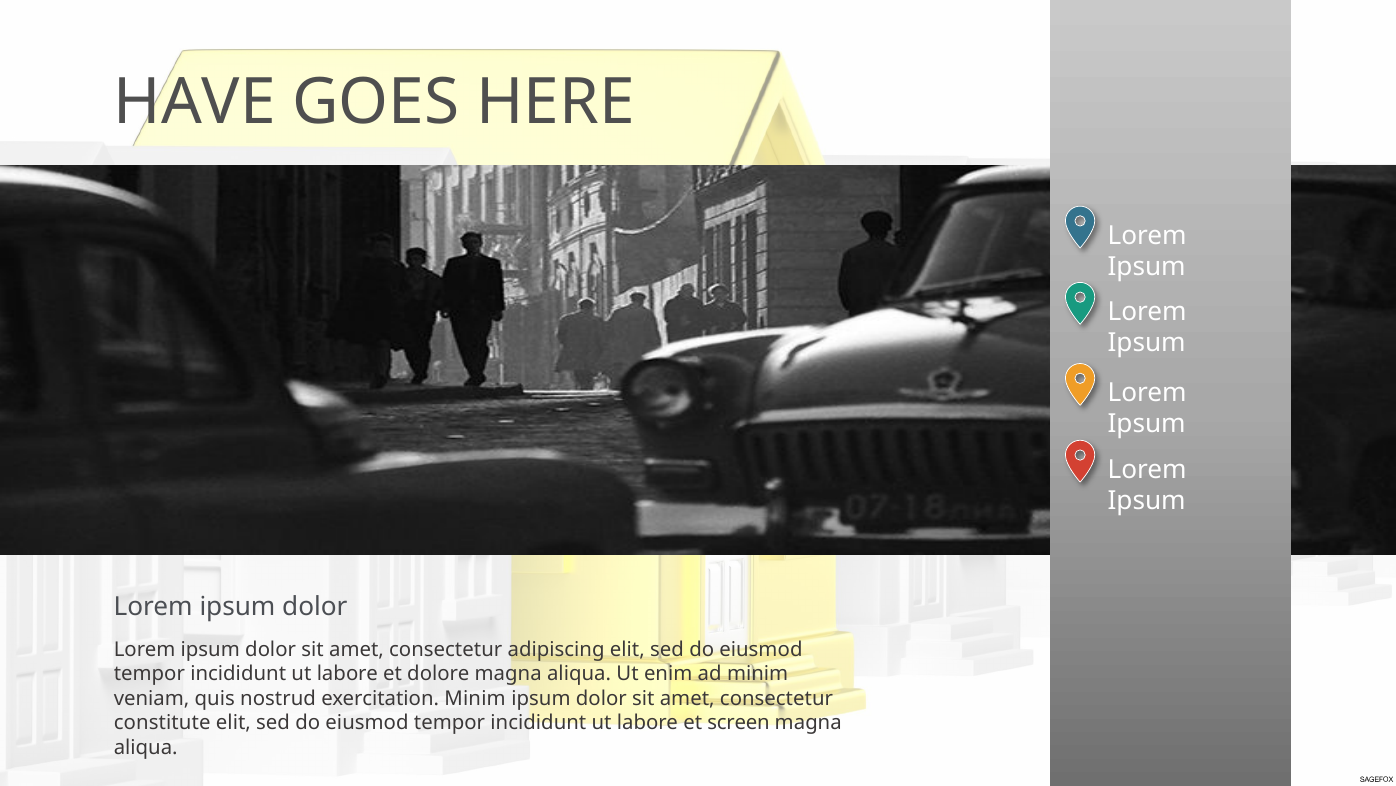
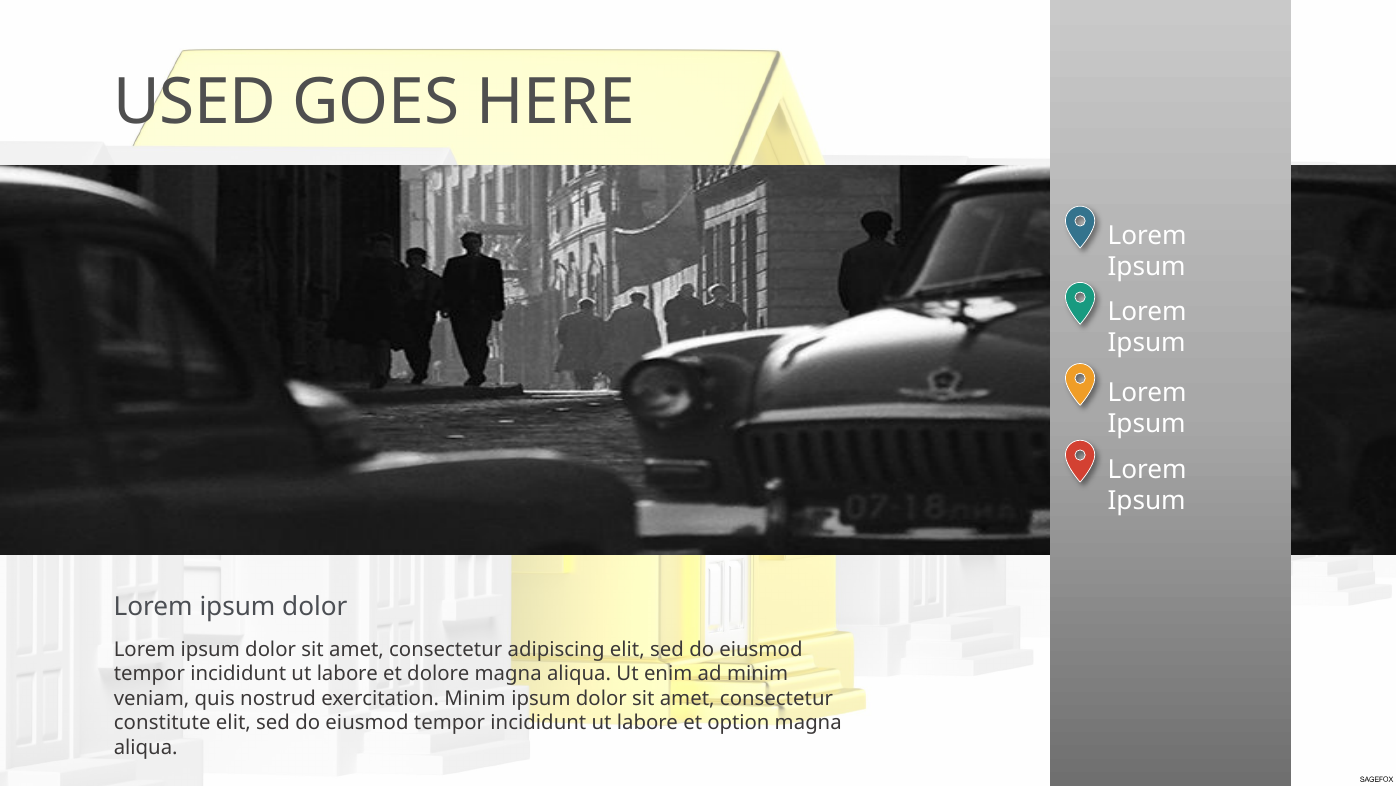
HAVE: HAVE -> USED (195, 102)
screen: screen -> option (738, 722)
